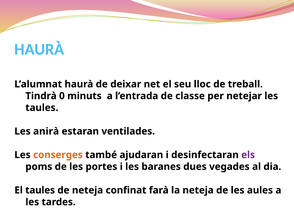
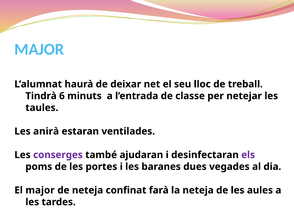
HAURÀ: HAURÀ -> MAJOR (39, 49)
0: 0 -> 6 (62, 96)
conserges colour: orange -> purple (58, 155)
El taules: taules -> major (40, 190)
